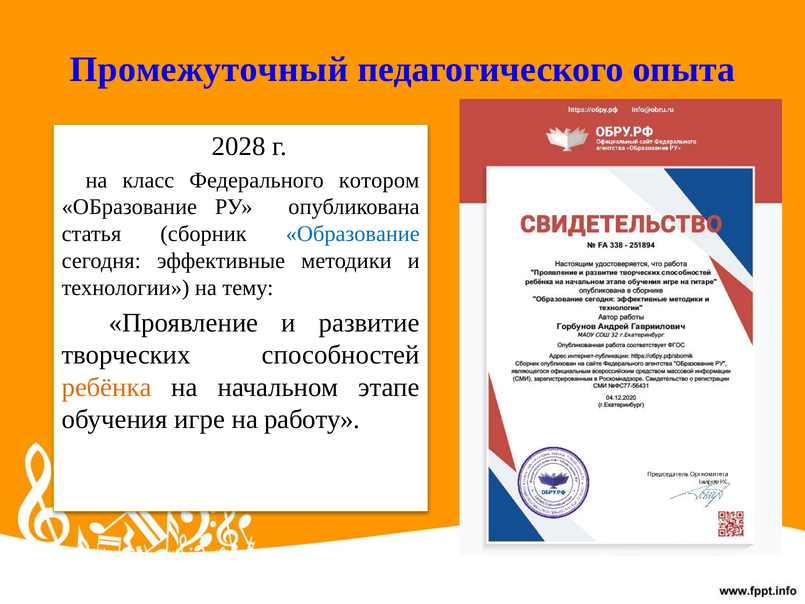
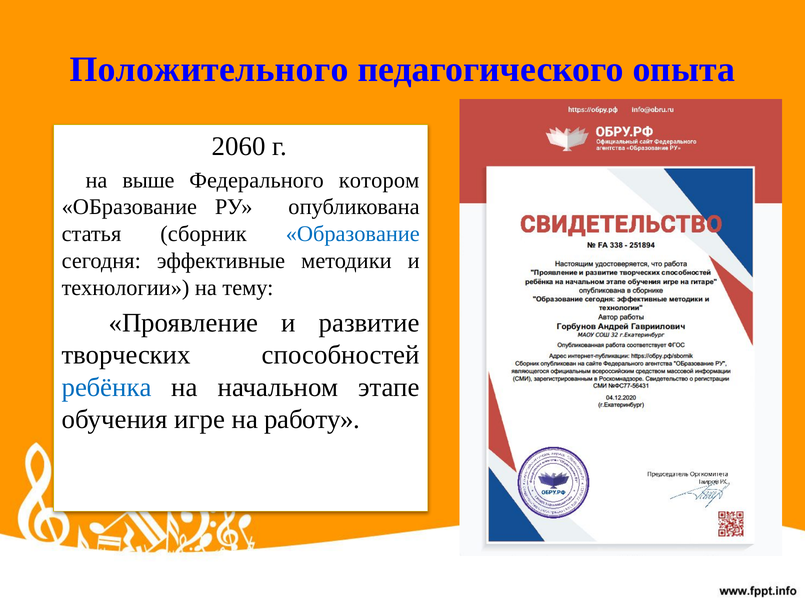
Промежуточный: Промежуточный -> Положительного (209, 70)
2028: 2028 -> 2060 (239, 146)
класс: класс -> выше (148, 180)
ребёнка colour: orange -> blue (107, 387)
